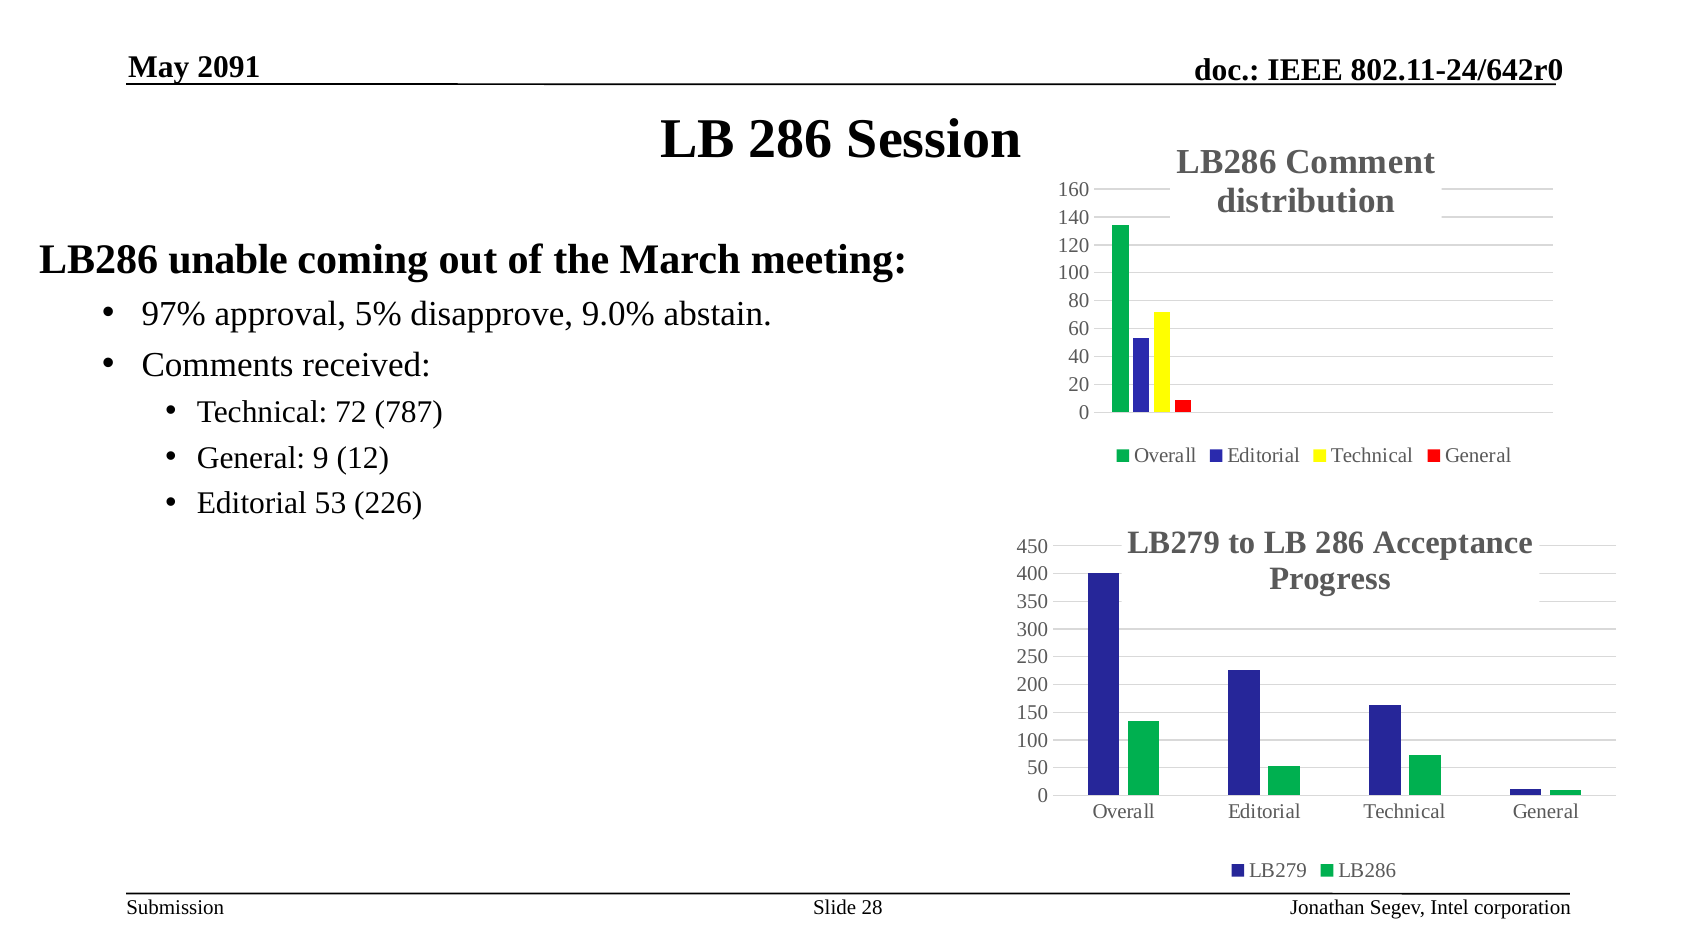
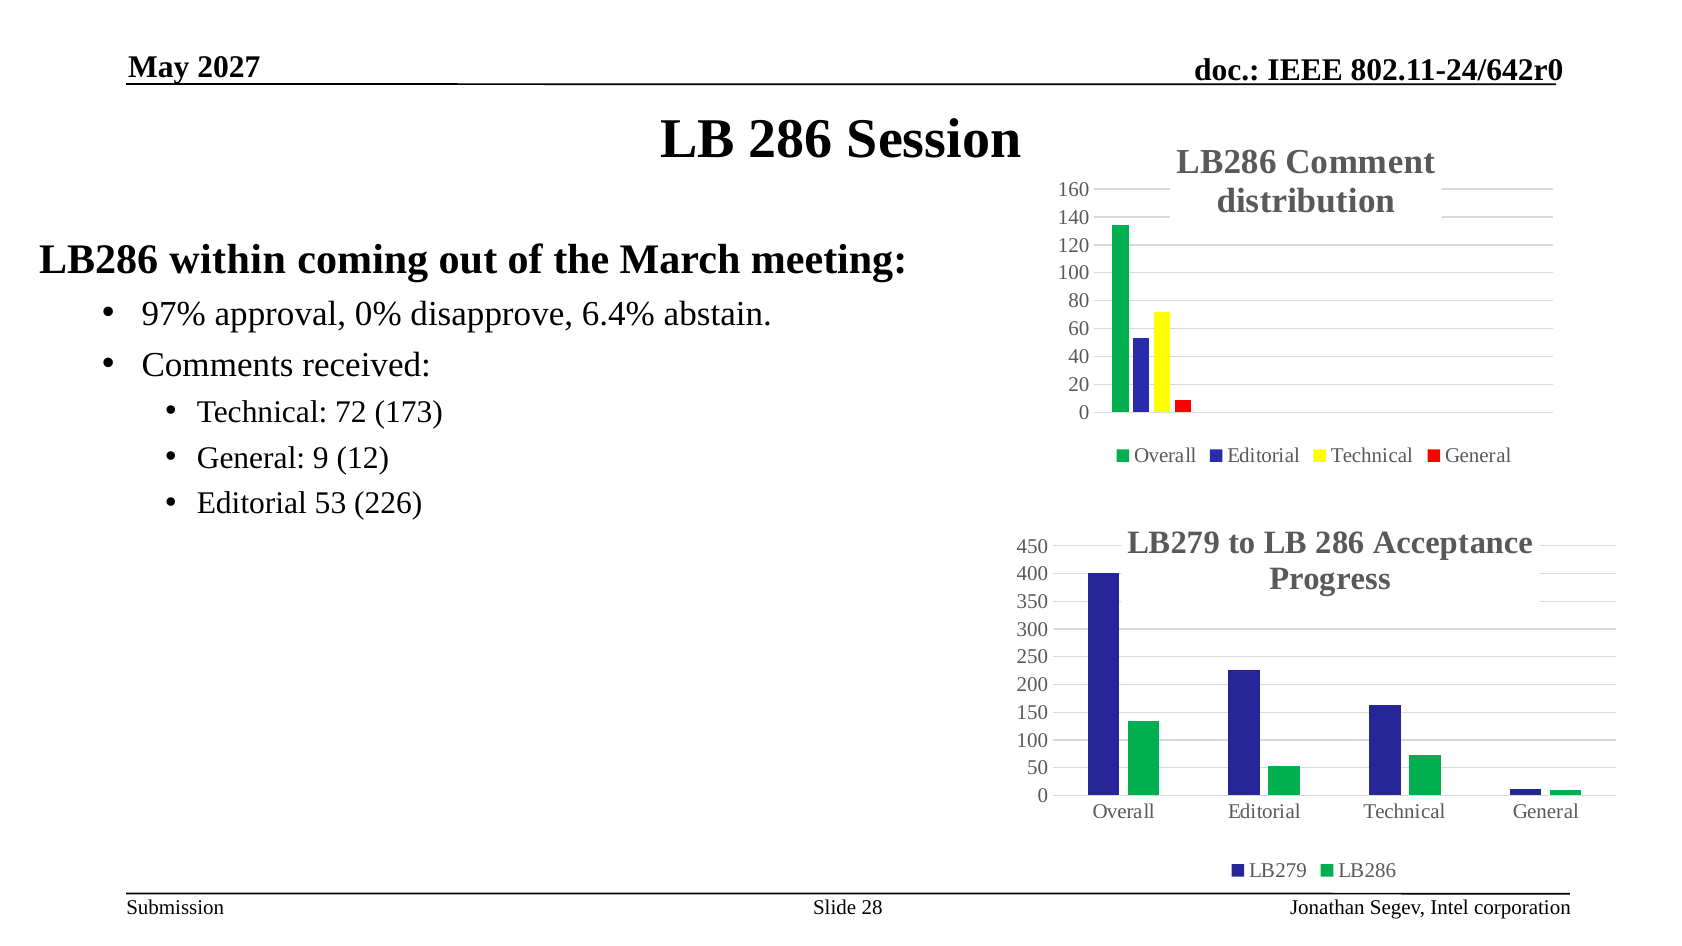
2091: 2091 -> 2027 (229, 67)
unable: unable -> within (228, 259)
5%: 5% -> 0% (378, 314)
9.0%: 9.0% -> 6.4% (618, 314)
787: 787 -> 173 (409, 412)
